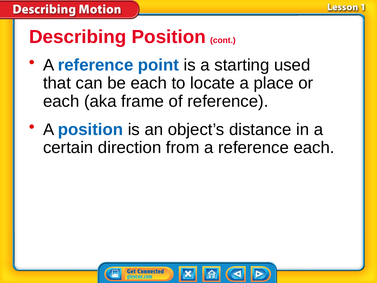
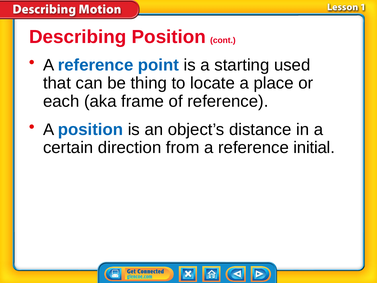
be each: each -> thing (149, 83)
reference each: each -> initial (314, 148)
